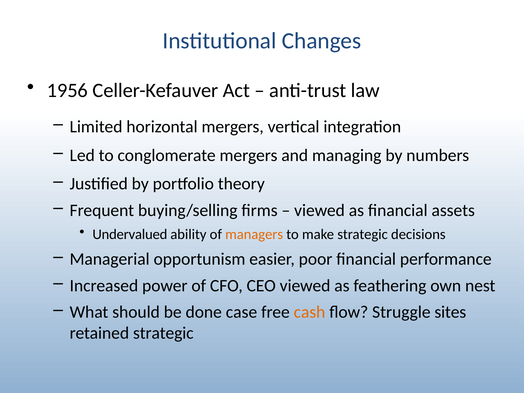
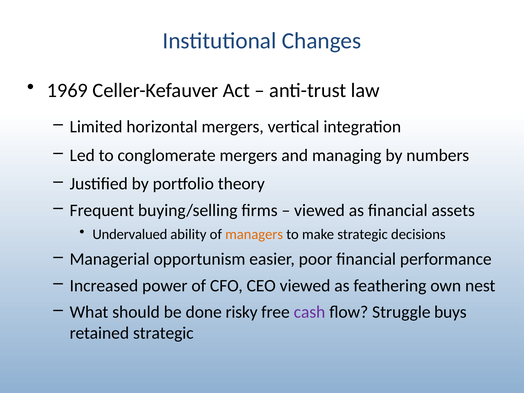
1956: 1956 -> 1969 (67, 91)
case: case -> risky (242, 312)
cash colour: orange -> purple (309, 312)
sites: sites -> buys (450, 312)
